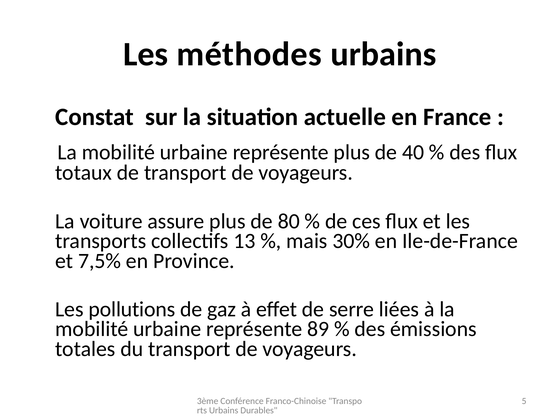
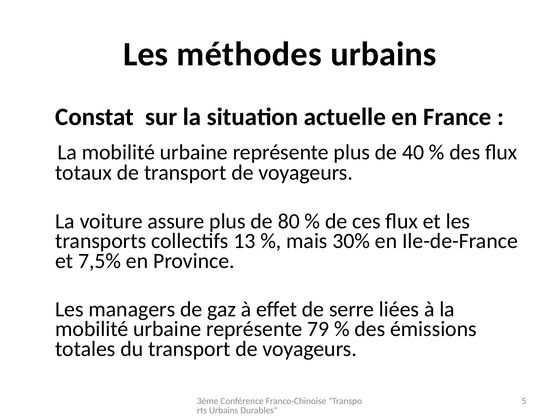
pollutions: pollutions -> managers (132, 309)
89: 89 -> 79 (318, 329)
